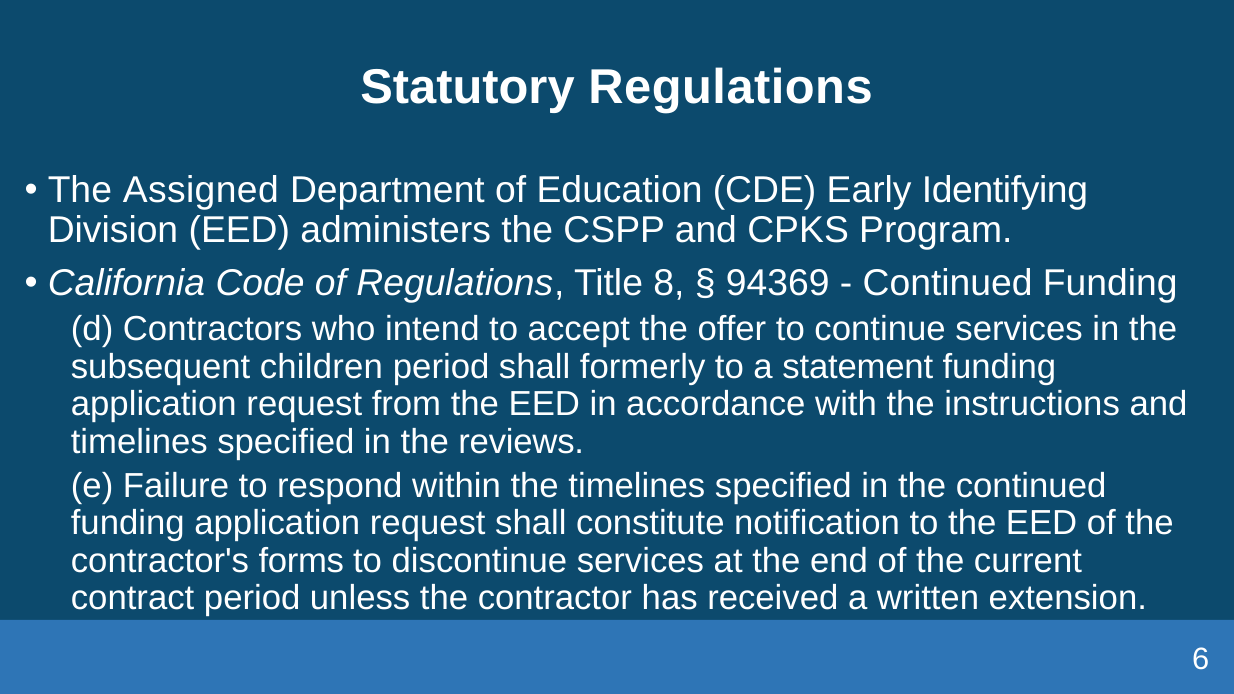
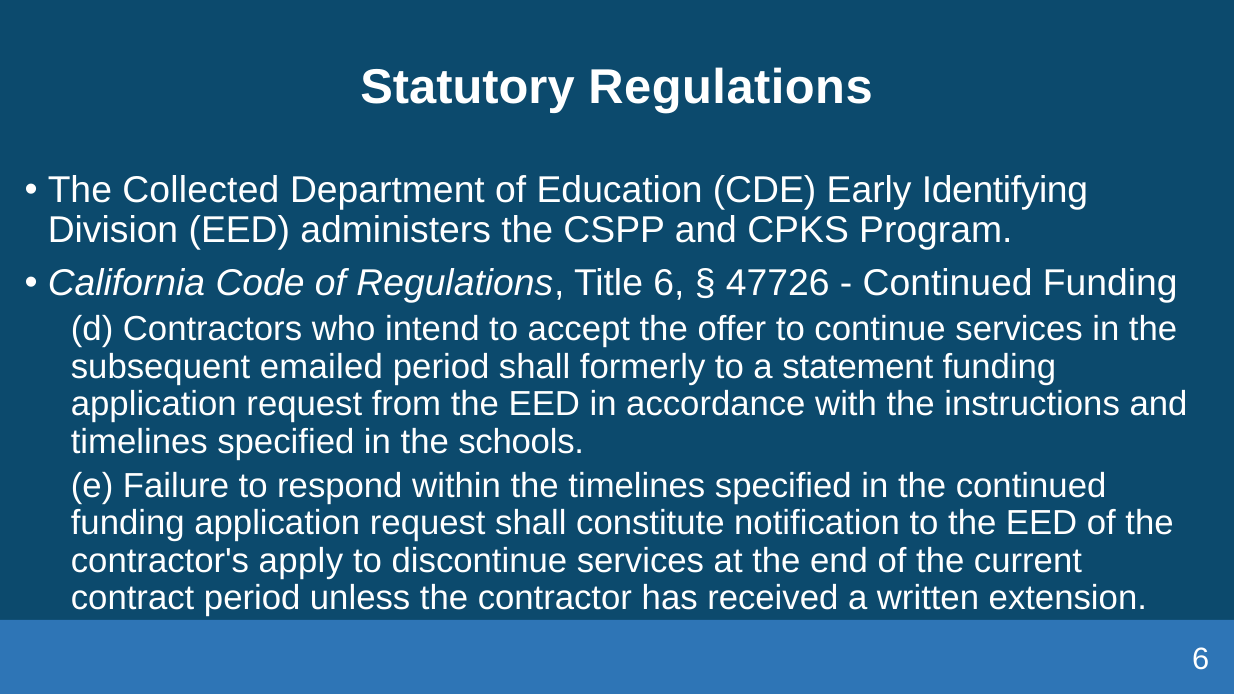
Assigned: Assigned -> Collected (201, 190)
Title 8: 8 -> 6 (669, 284)
94369: 94369 -> 47726 (778, 284)
children: children -> emailed (321, 367)
reviews: reviews -> schools (521, 442)
forms: forms -> apply (301, 561)
